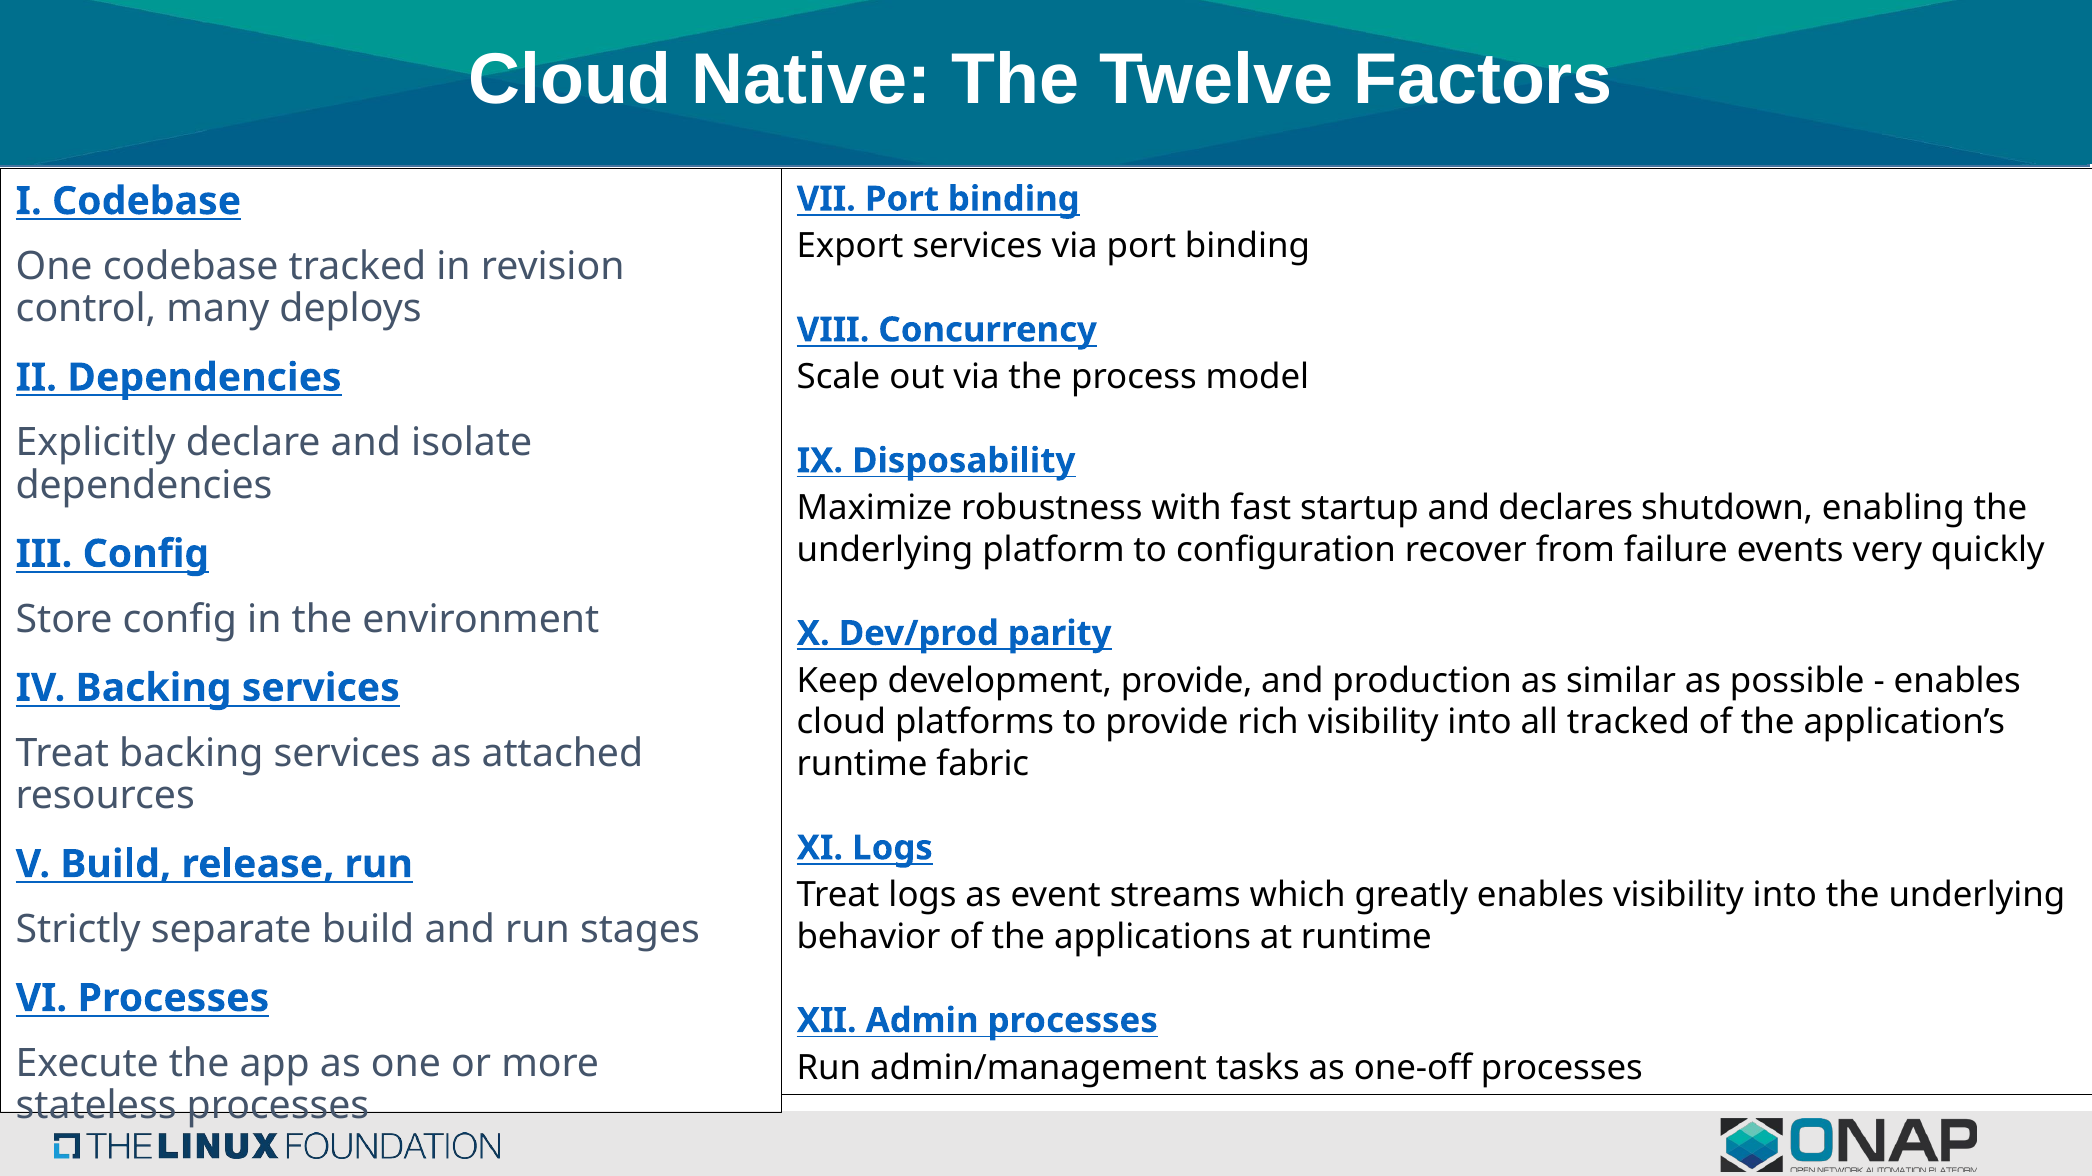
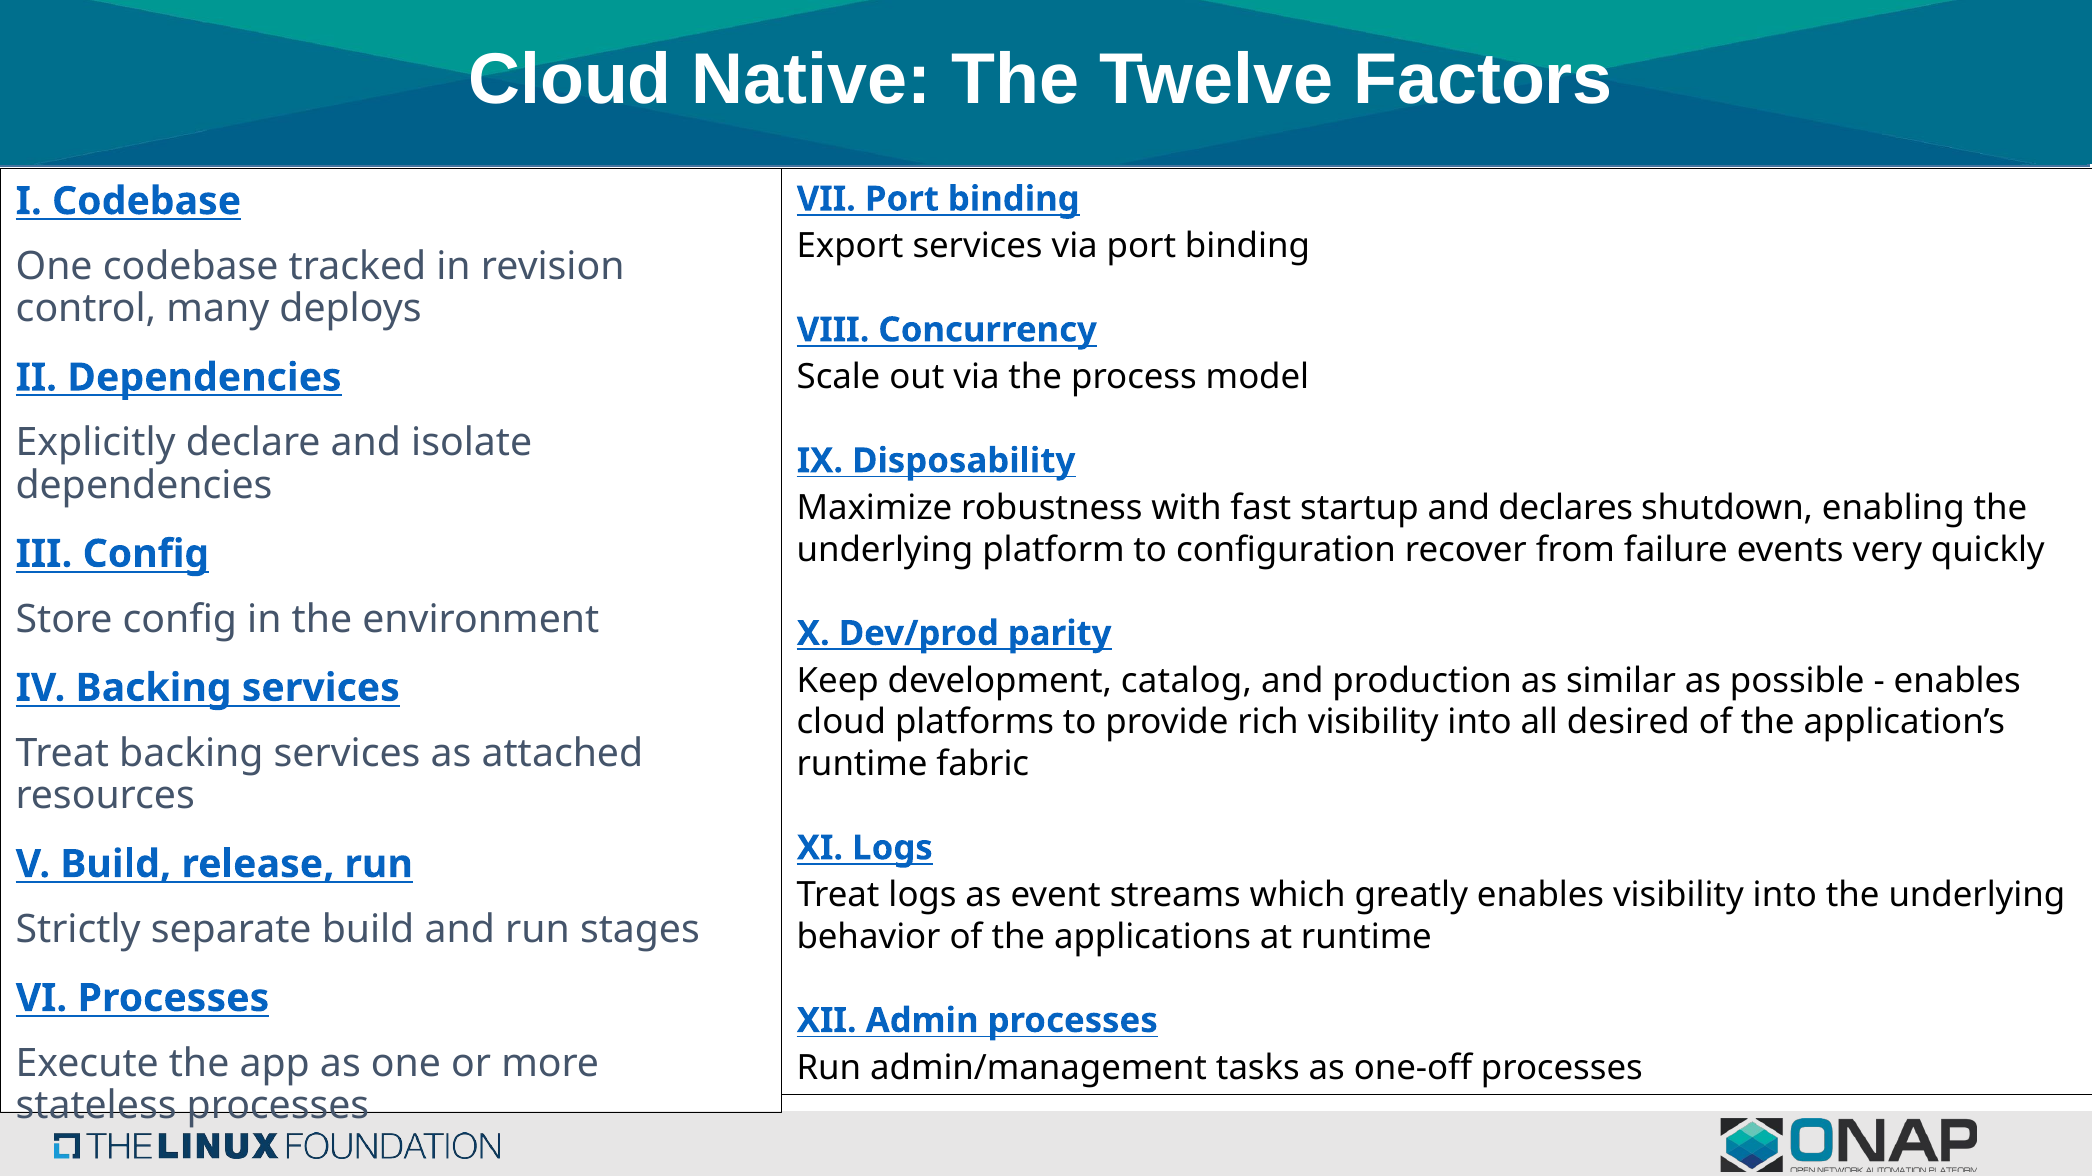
development provide: provide -> catalog (1186, 681)
all tracked: tracked -> desired (1628, 723)
